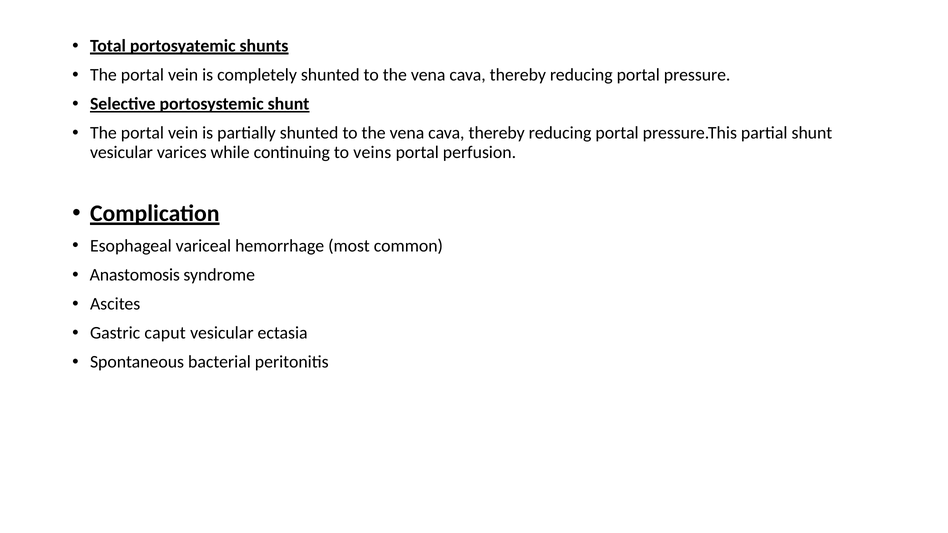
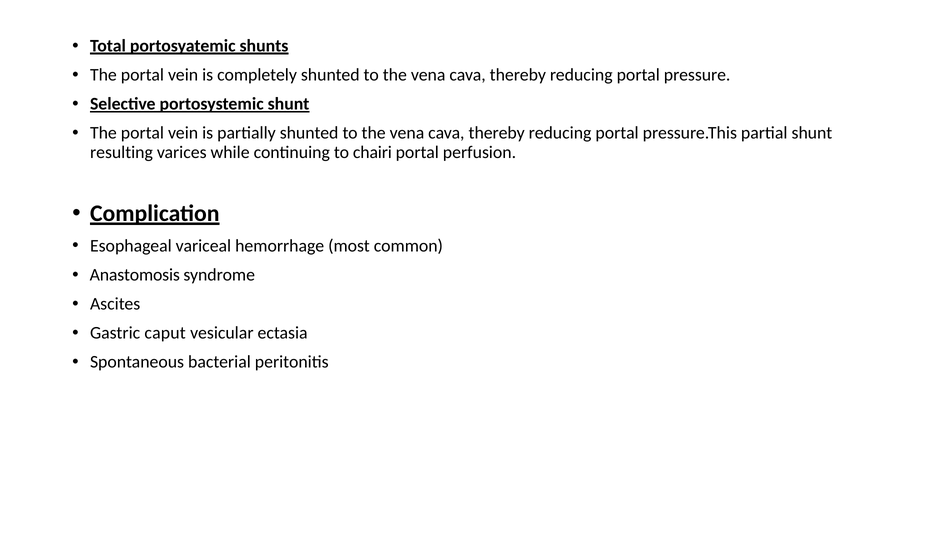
vesicular: vesicular -> resulting (121, 152)
veins: veins -> chairi (372, 152)
